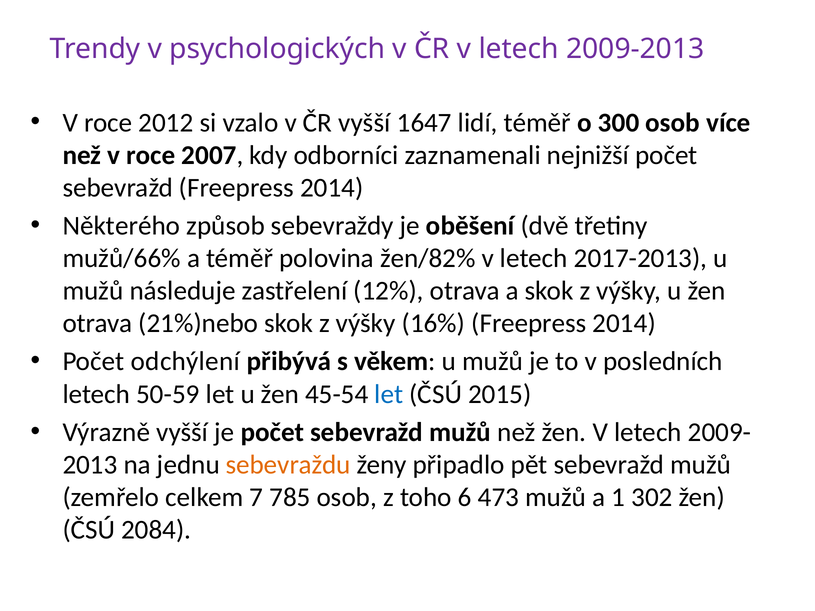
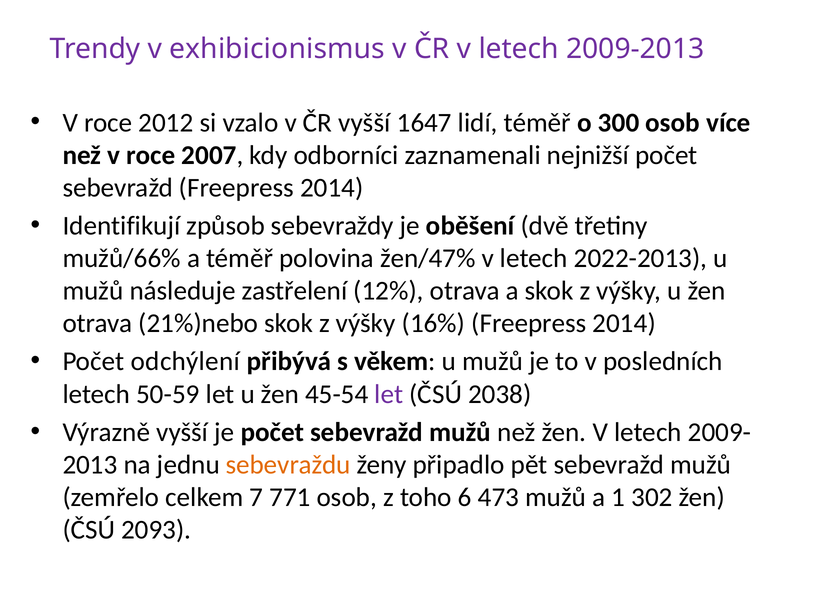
psychologických: psychologických -> exhibicionismus (277, 49)
Některého: Některého -> Identifikují (121, 226)
žen/82%: žen/82% -> žen/47% (428, 258)
2017-2013: 2017-2013 -> 2022-2013 (640, 258)
let colour: blue -> purple (389, 394)
2015: 2015 -> 2038 (500, 394)
785: 785 -> 771 (290, 497)
2084: 2084 -> 2093 (156, 530)
